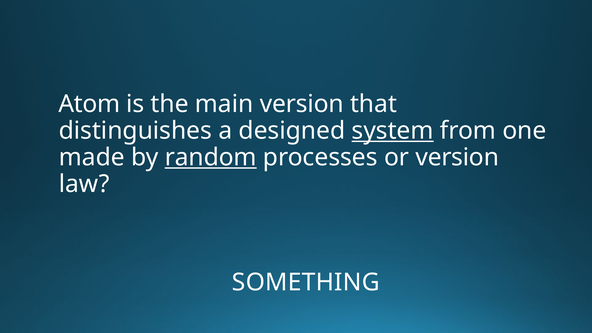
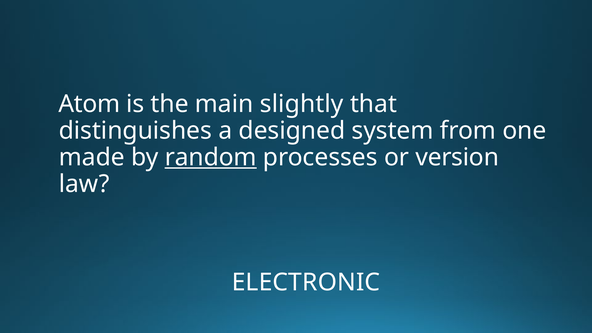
main version: version -> slightly (302, 104)
system underline: present -> none (393, 131)
SOMETHING: SOMETHING -> ELECTRONIC (306, 282)
